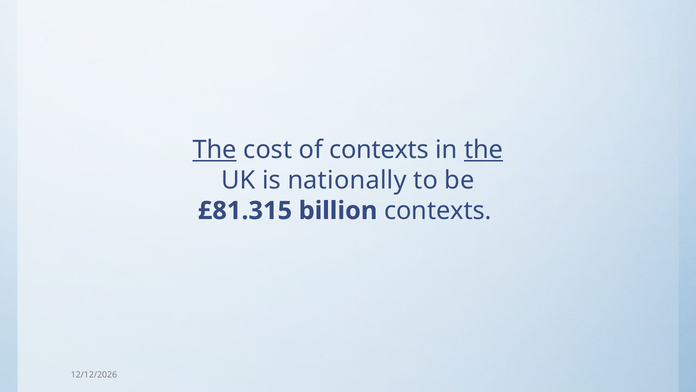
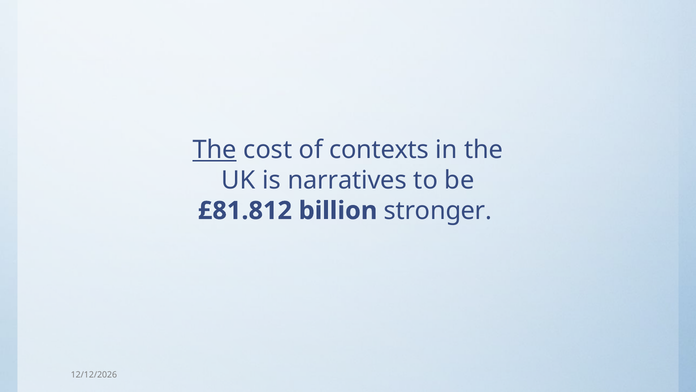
the underline: present -> none (484, 150)
nationally: nationally -> narratives (347, 180)
£81.315: £81.315 -> £81.812 (245, 211)
billion contexts: contexts -> stronger (438, 211)
